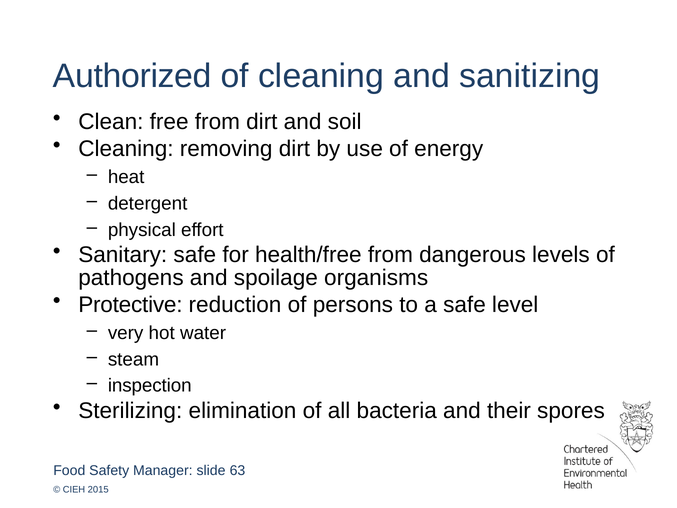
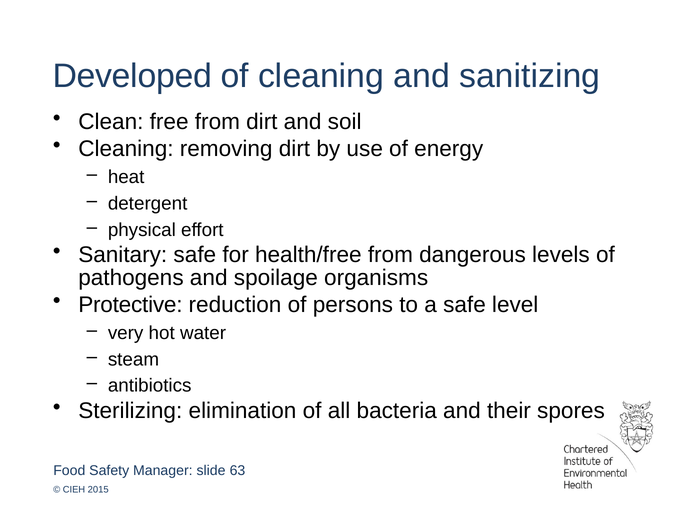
Authorized: Authorized -> Developed (132, 76)
inspection: inspection -> antibiotics (150, 385)
